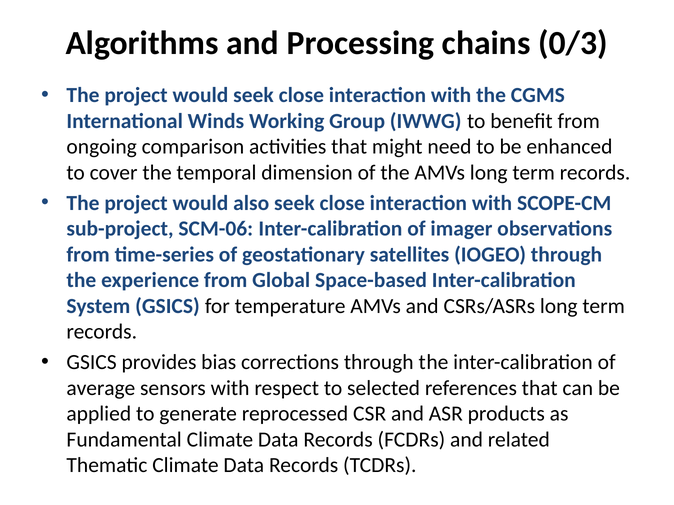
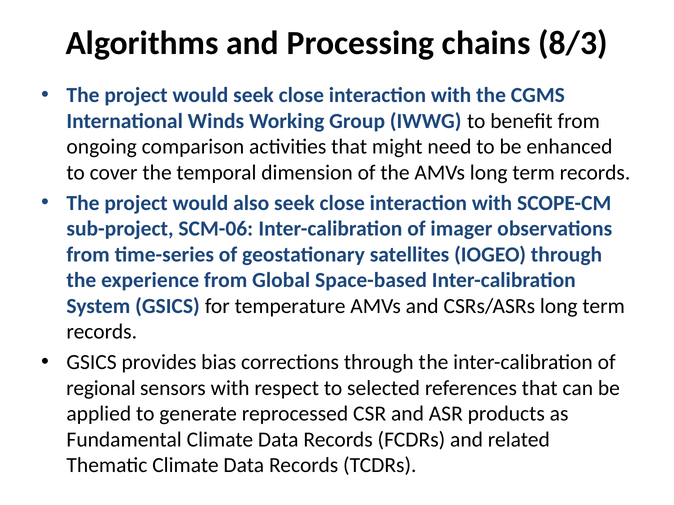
0/3: 0/3 -> 8/3 (573, 43)
average: average -> regional (101, 388)
